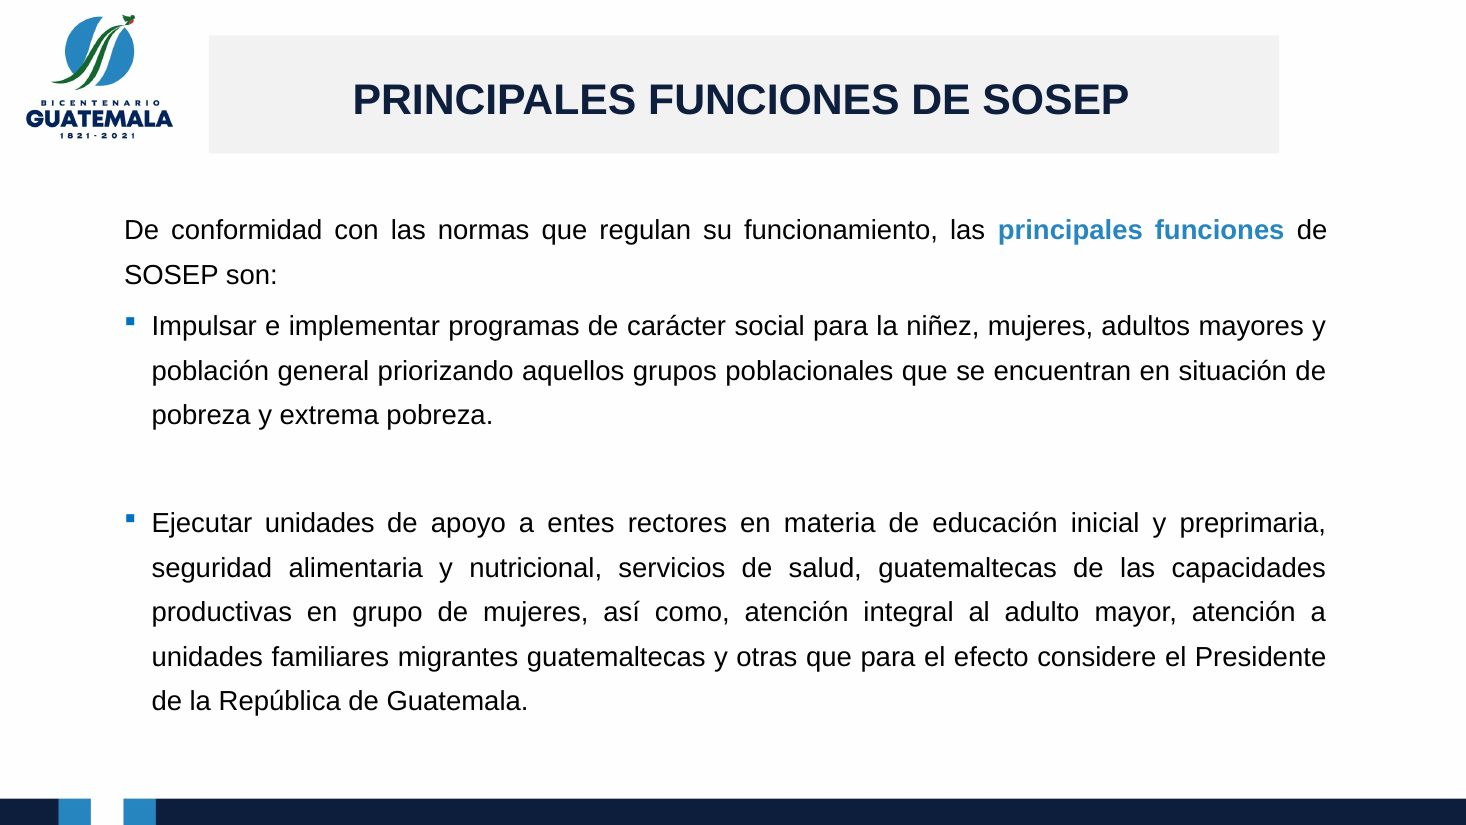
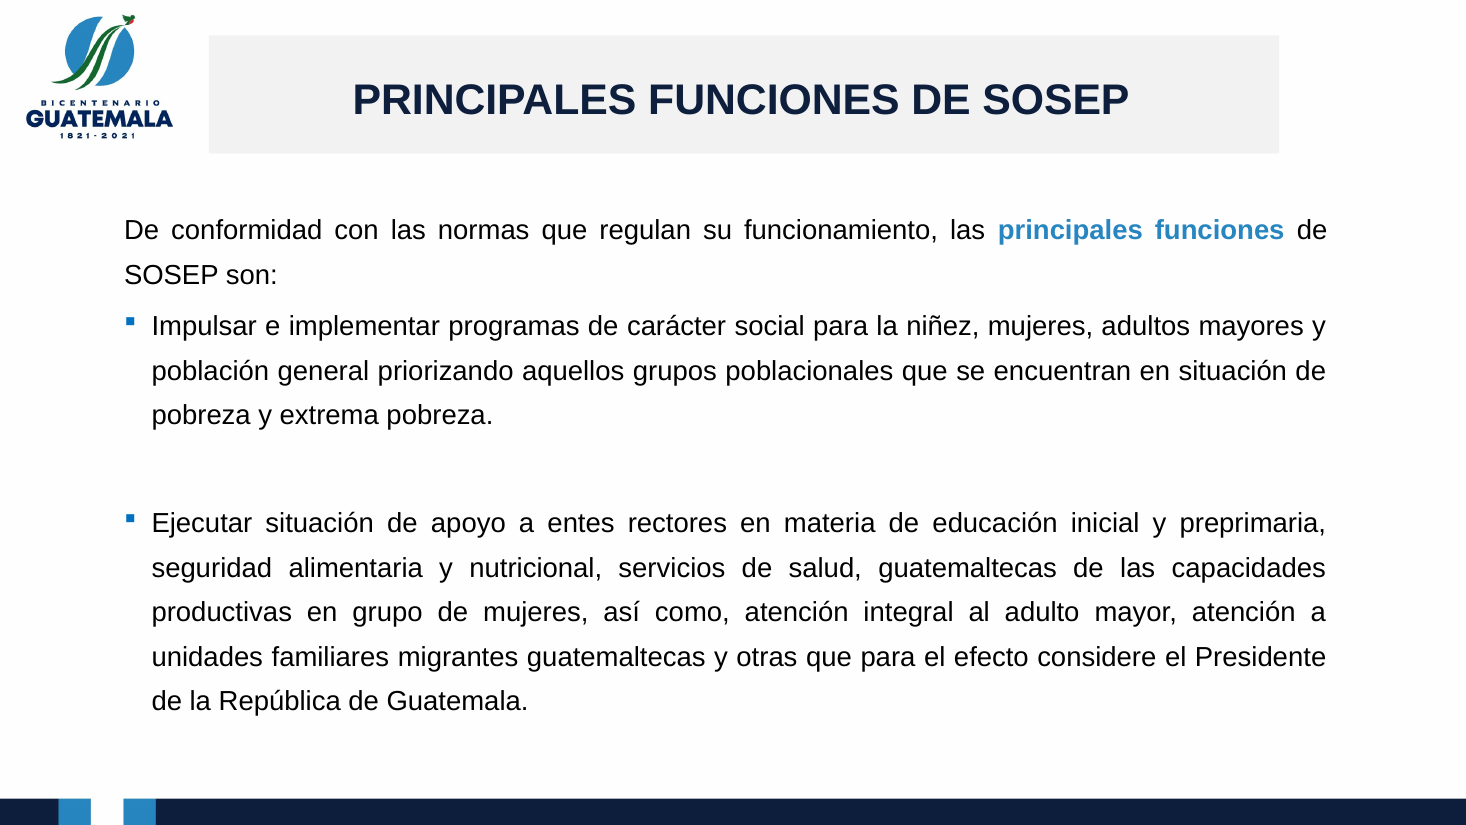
Ejecutar unidades: unidades -> situación (320, 523)
